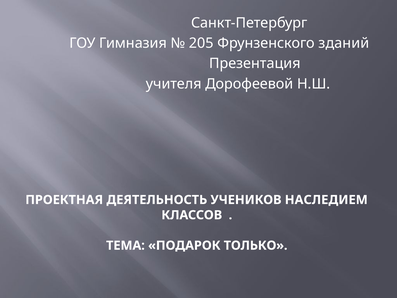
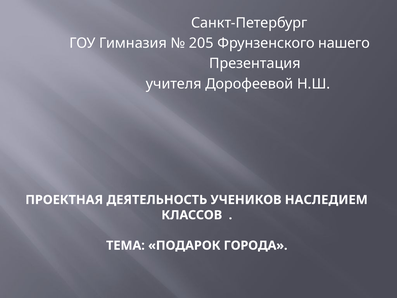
зданий: зданий -> нашего (344, 43)
ТОЛЬКО: ТОЛЬКО -> ГОРОДА (256, 245)
